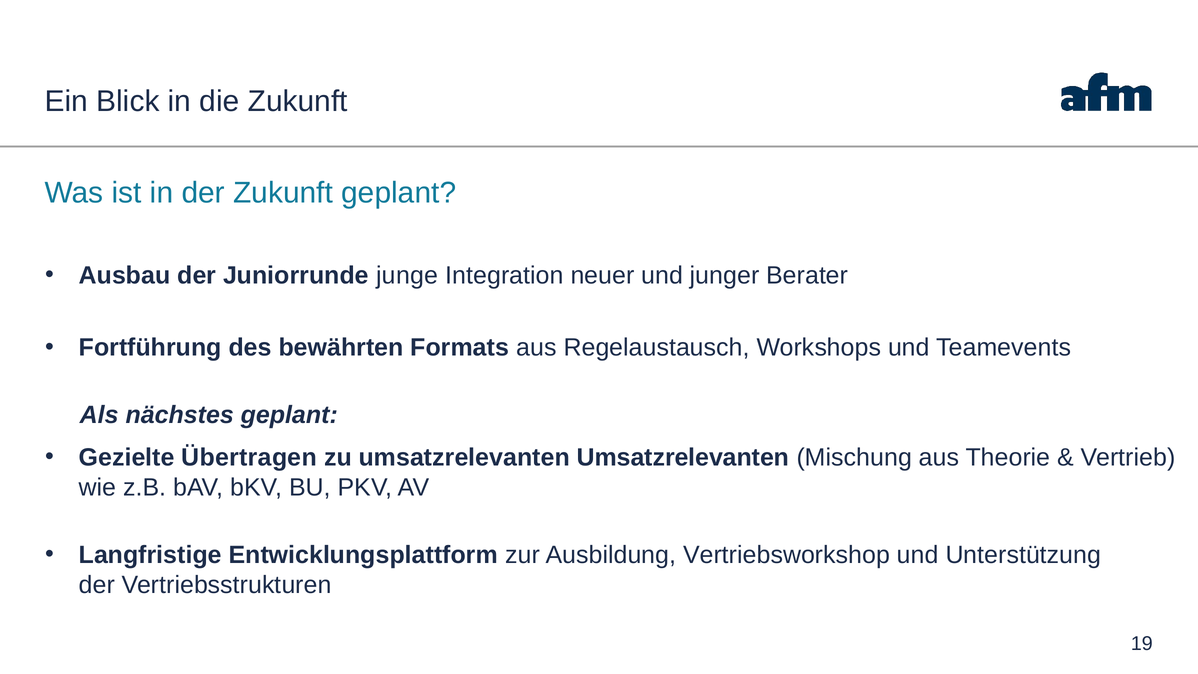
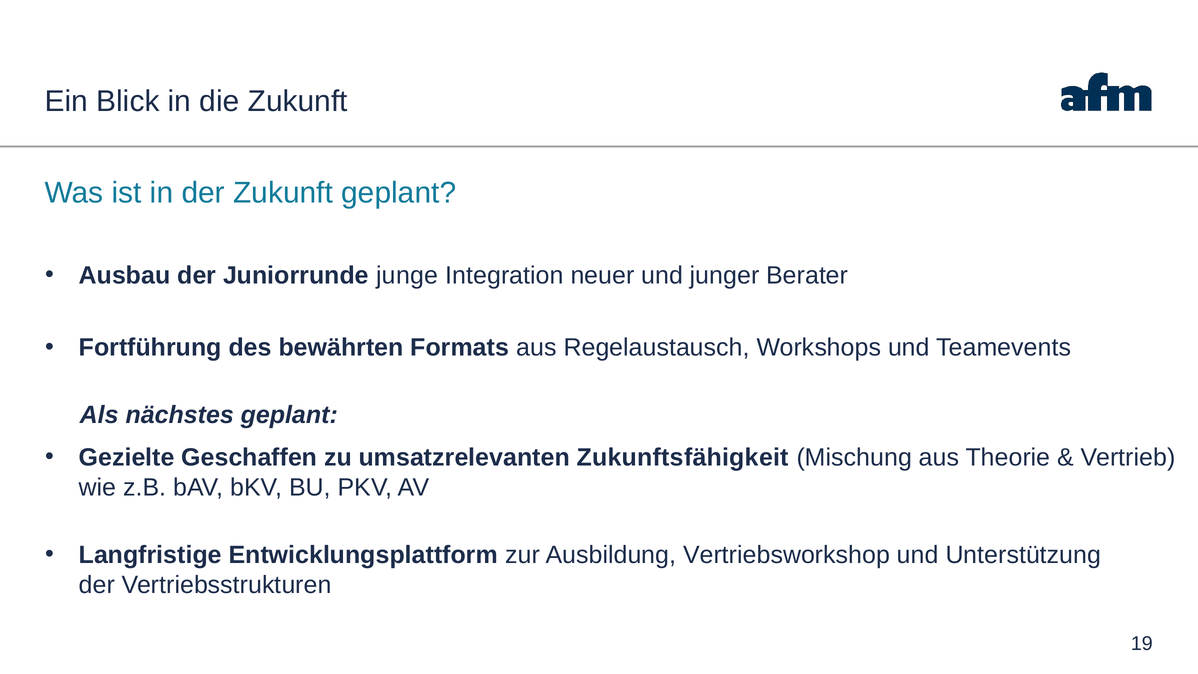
Übertragen: Übertragen -> Geschaffen (249, 458)
umsatzrelevanten Umsatzrelevanten: Umsatzrelevanten -> Zukunftsfähigkeit (683, 458)
